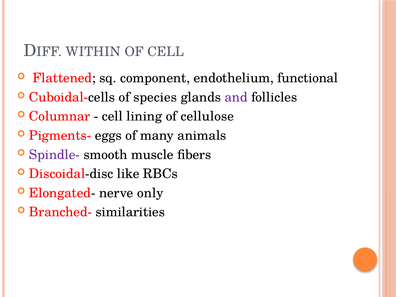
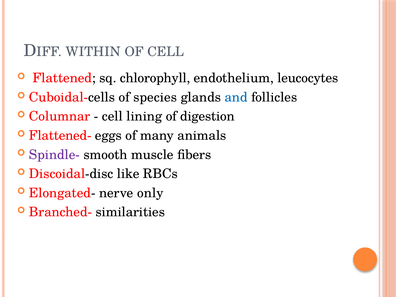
component: component -> chlorophyll (155, 78)
functional: functional -> leucocytes (308, 78)
and colour: purple -> blue (236, 97)
cellulose: cellulose -> digestion (207, 116)
Pigments-: Pigments- -> Flattened- (60, 136)
